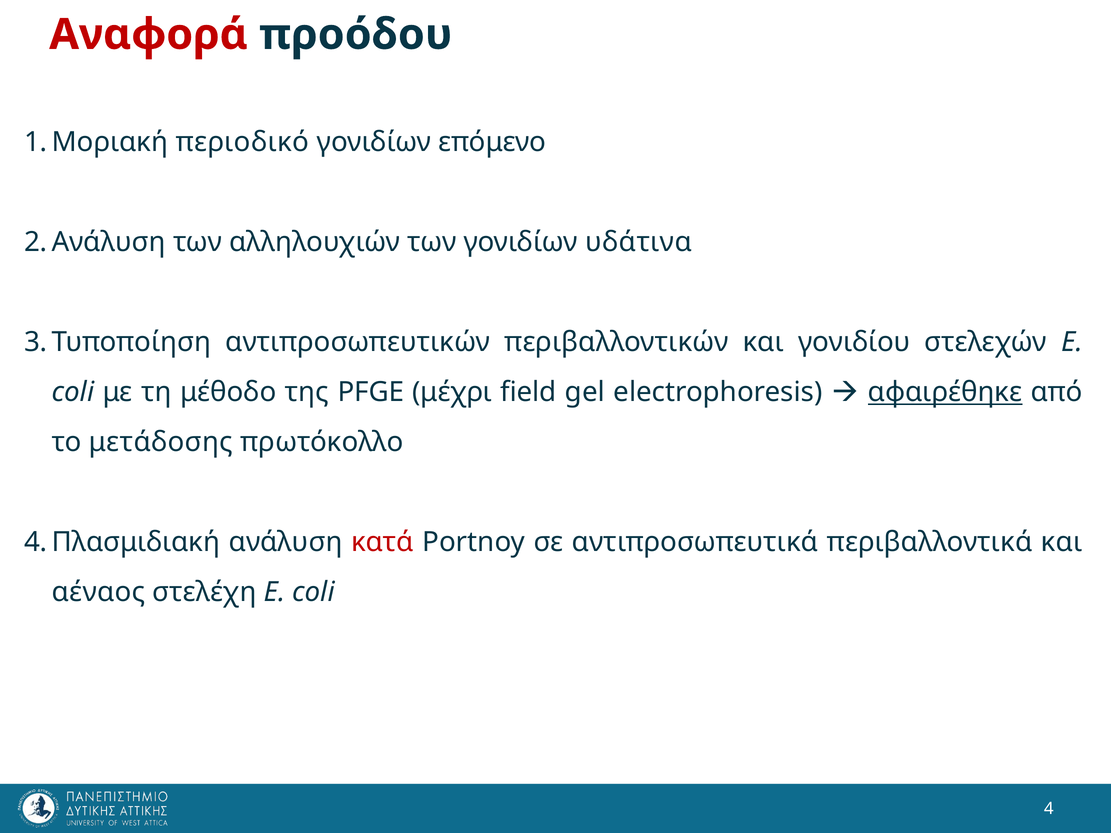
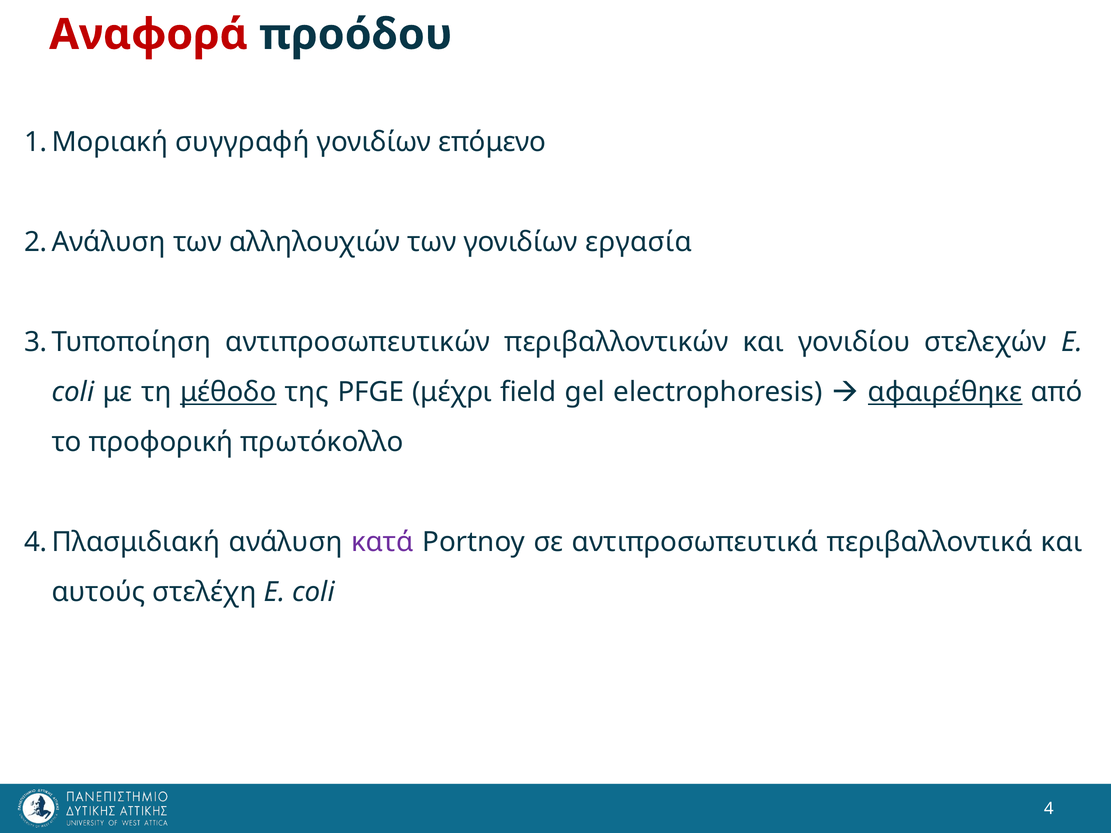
περιοδικό: περιοδικό -> συγγραφή (242, 142)
υδάτινα: υδάτινα -> εργασία (639, 242)
μέθοδο underline: none -> present (228, 392)
μετάδοσης: μετάδοσης -> προφορική (161, 442)
κατά colour: red -> purple (382, 542)
αέναος: αέναος -> αυτούς (99, 592)
